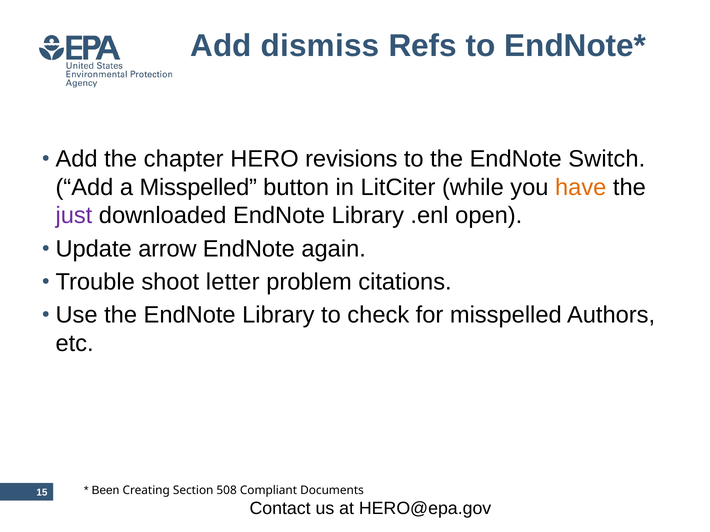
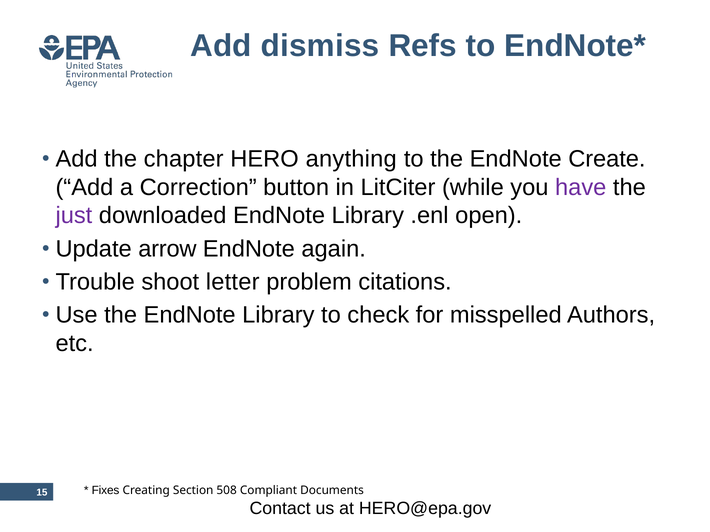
revisions: revisions -> anything (351, 159)
Switch: Switch -> Create (607, 159)
a Misspelled: Misspelled -> Correction (198, 187)
have colour: orange -> purple (581, 187)
Been: Been -> Fixes (106, 491)
